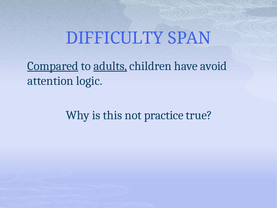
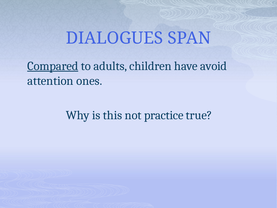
DIFFICULTY: DIFFICULTY -> DIALOGUES (115, 38)
adults underline: present -> none (110, 66)
logic: logic -> ones (89, 81)
